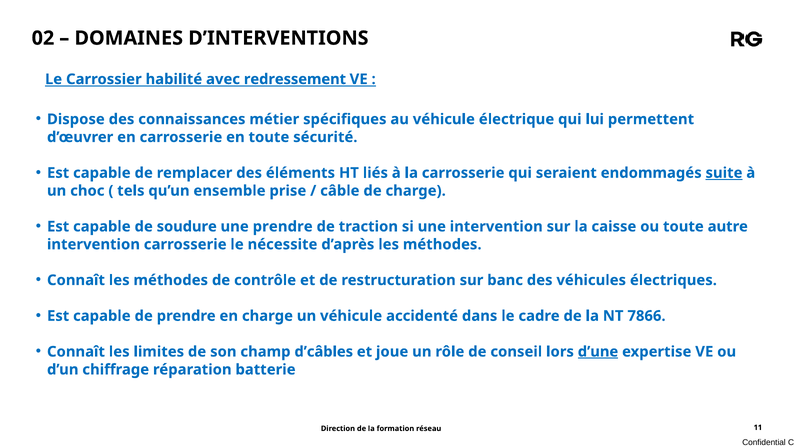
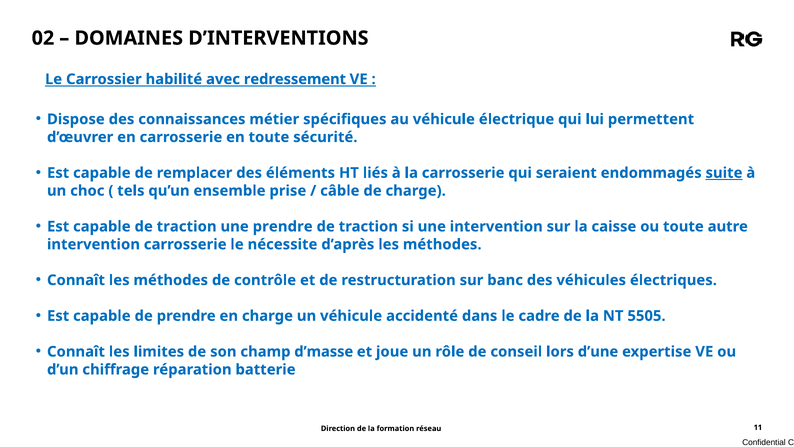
capable de soudure: soudure -> traction (187, 226)
7866: 7866 -> 5505 (647, 316)
d’câbles: d’câbles -> d’masse (324, 351)
d’une underline: present -> none (598, 351)
